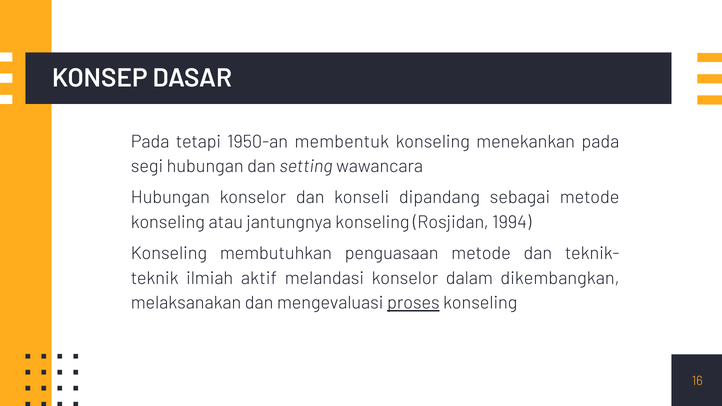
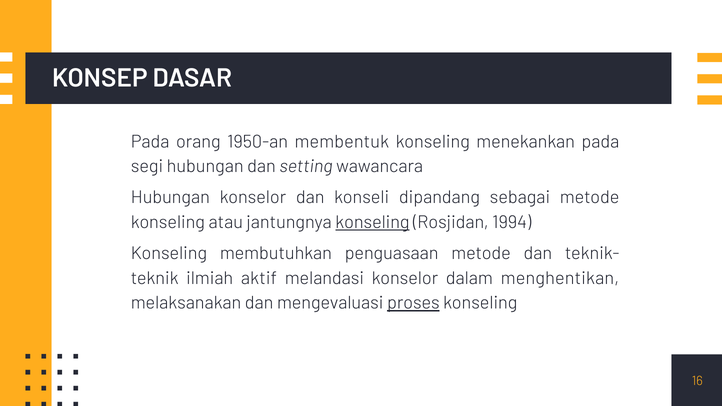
tetapi: tetapi -> orang (198, 142)
konseling underline: none -> present (372, 222)
dikembangkan: dikembangkan -> menghentikan (560, 278)
